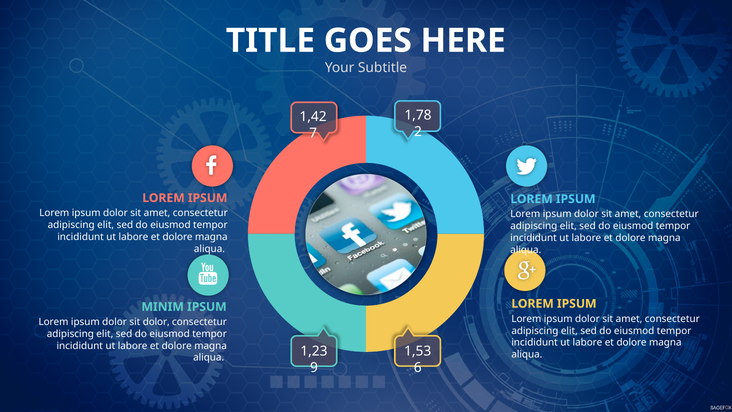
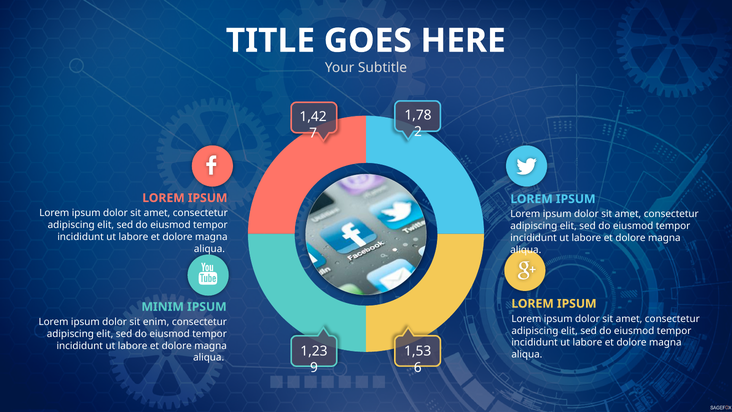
sit dolor: dolor -> enim (156, 322)
